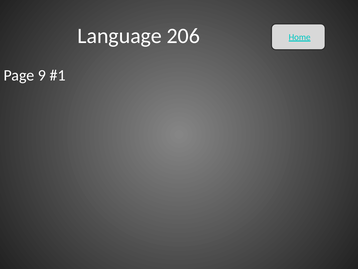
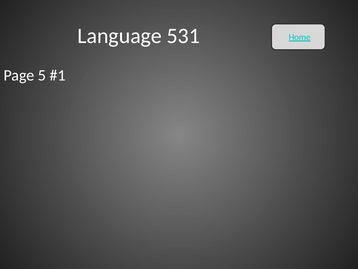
206: 206 -> 531 (183, 36)
9: 9 -> 5 (42, 75)
